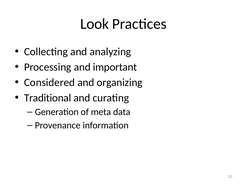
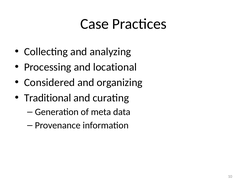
Look: Look -> Case (94, 24)
important: important -> locational (115, 67)
